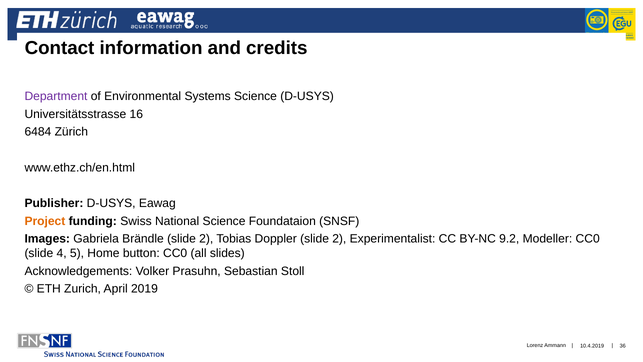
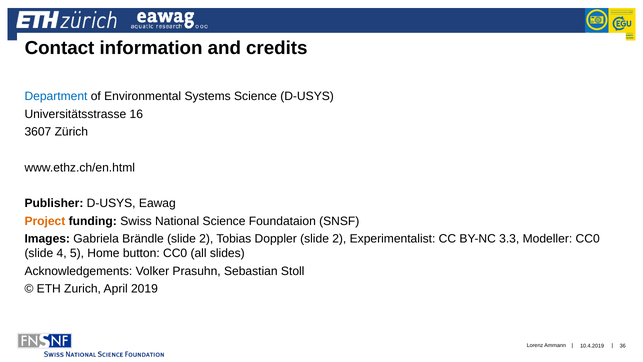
Department colour: purple -> blue (56, 96)
6484: 6484 -> 3607 (38, 132)
9.2: 9.2 -> 3.3 (509, 239)
